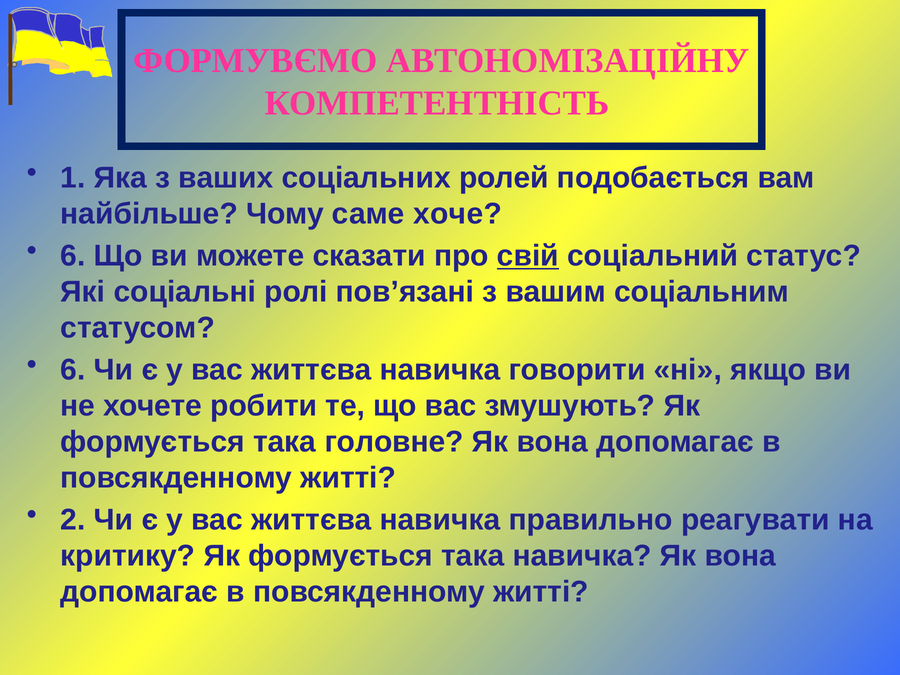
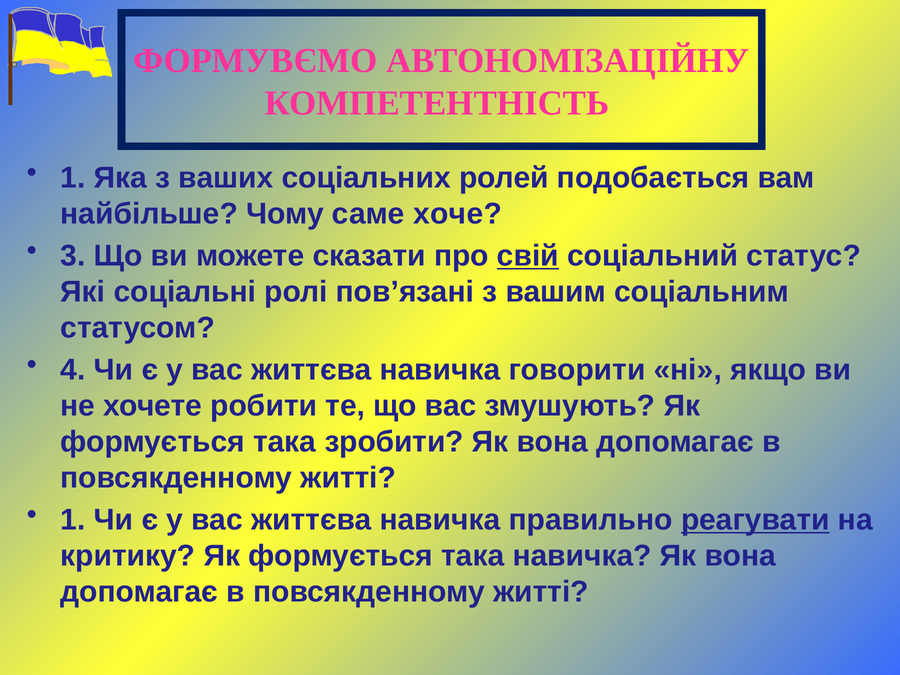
6: 6 -> 3 (73, 256)
6: 6 -> 4 (73, 370)
головне: головне -> зробити (394, 442)
2: 2 -> 1 (73, 520)
реагувати underline: none -> present (755, 520)
